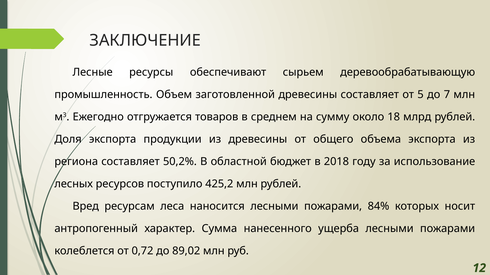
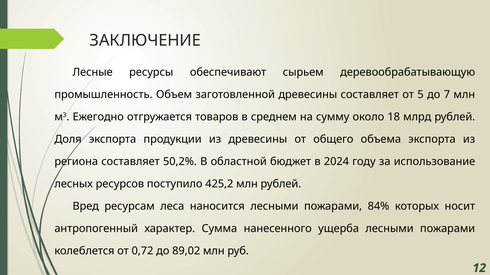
2018: 2018 -> 2024 (336, 162)
